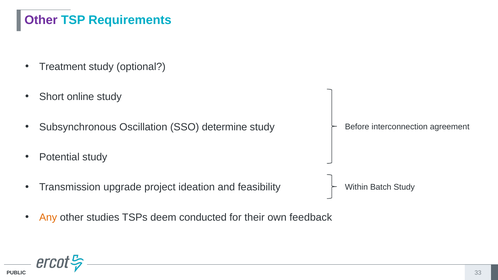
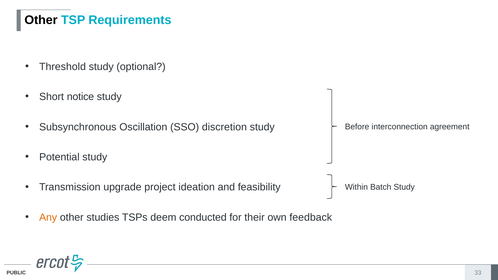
Other colour: purple -> black (41, 20)
Treatment: Treatment -> Threshold (63, 67)
online: online -> notice (80, 97)
determine: determine -> discretion (224, 127)
